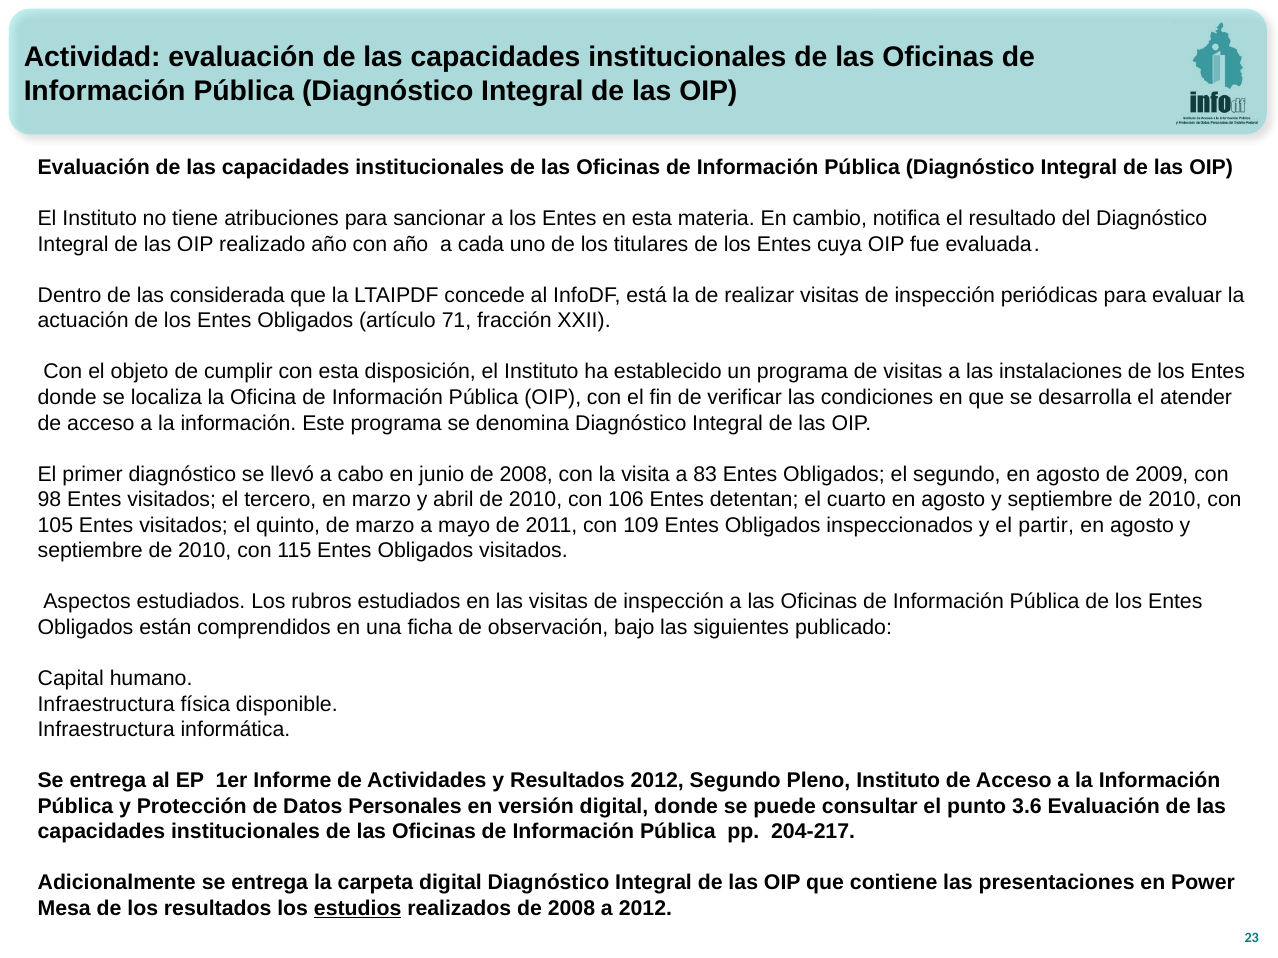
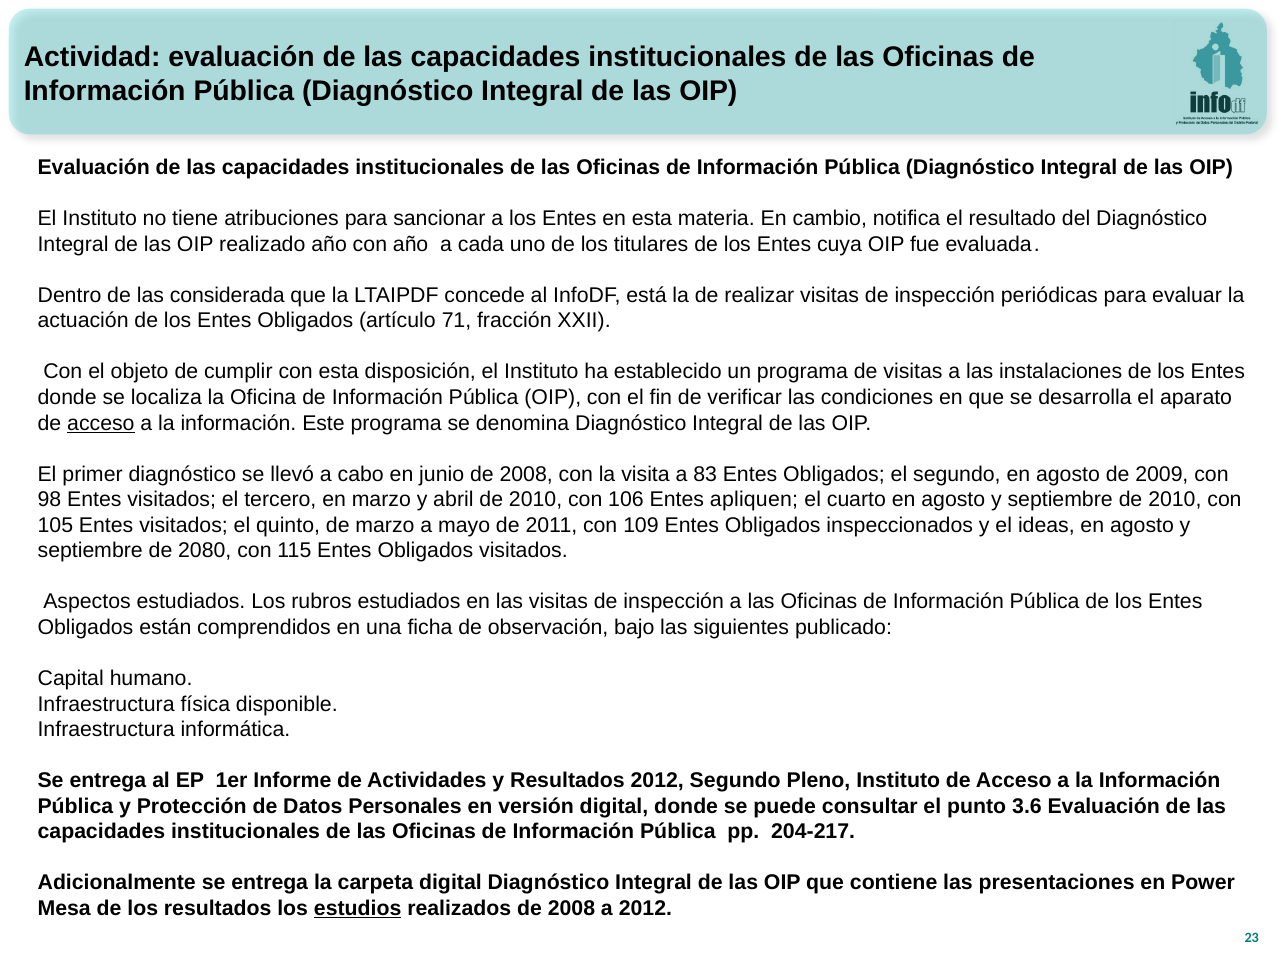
atender: atender -> aparato (1196, 398)
acceso underline: none -> present (101, 423)
detentan: detentan -> apliquen (754, 500)
partir: partir -> ideas (1046, 525)
2010: 2010 -> 2080 (205, 551)
